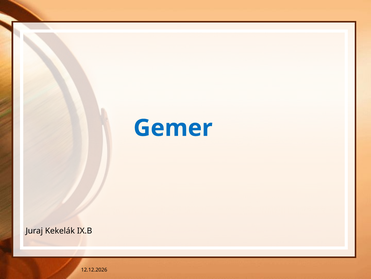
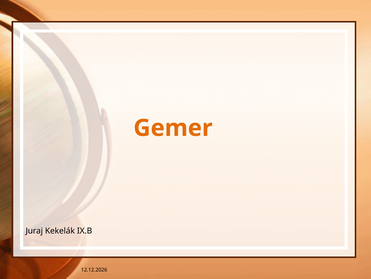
Gemer colour: blue -> orange (173, 128)
